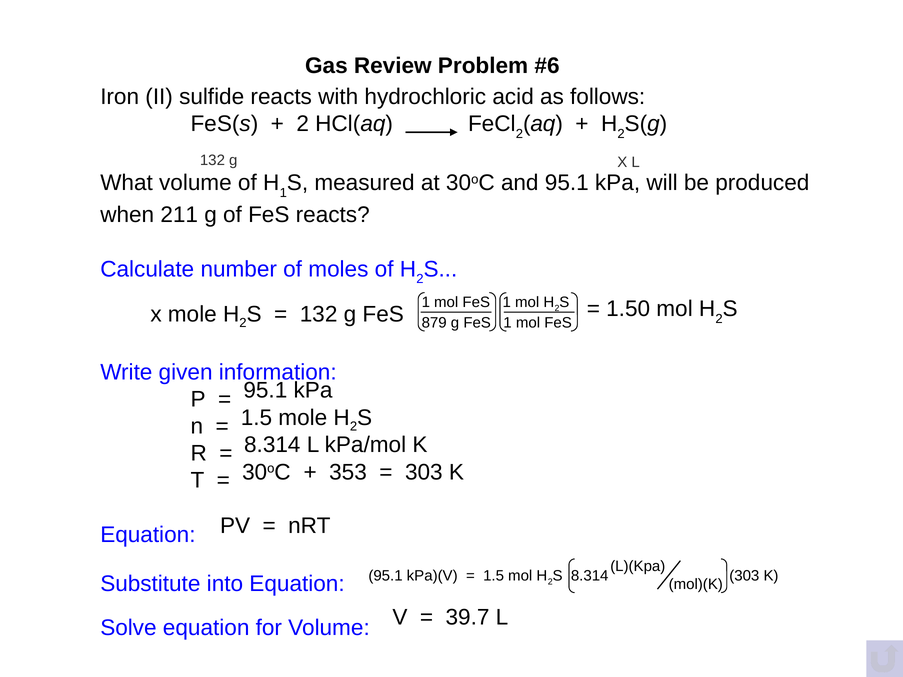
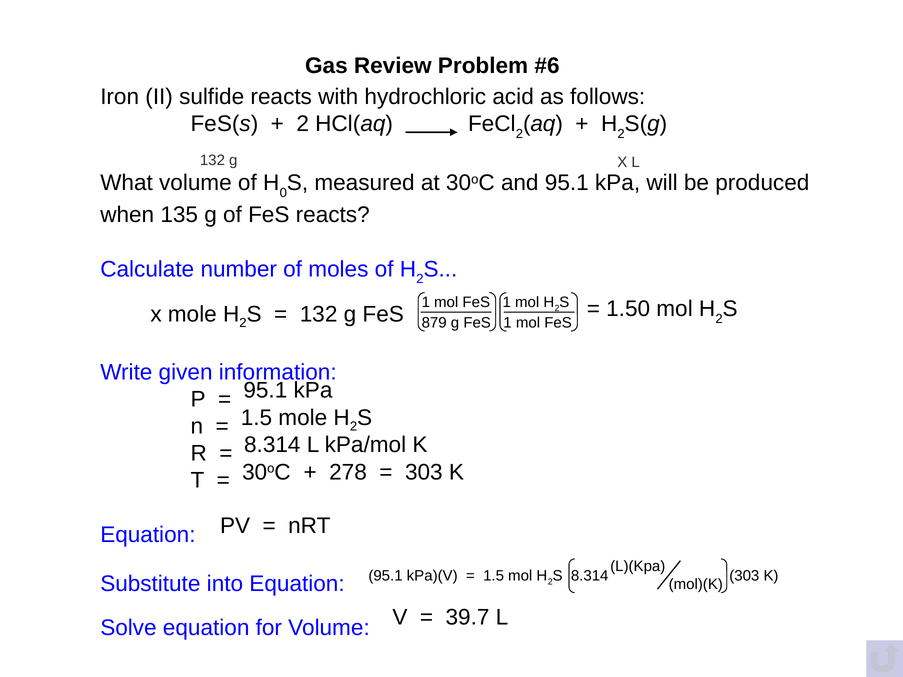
1: 1 -> 0 (283, 193)
211: 211 -> 135 (179, 215)
353: 353 -> 278 (348, 472)
